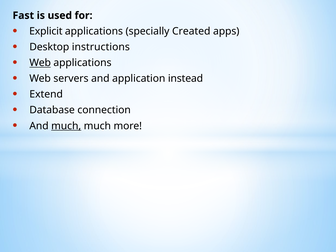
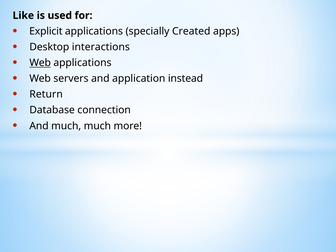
Fast: Fast -> Like (23, 15)
instructions: instructions -> interactions (101, 47)
Extend: Extend -> Return (46, 94)
much underline: present -> none (66, 126)
